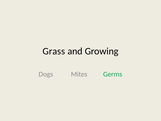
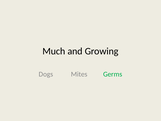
Grass: Grass -> Much (54, 51)
